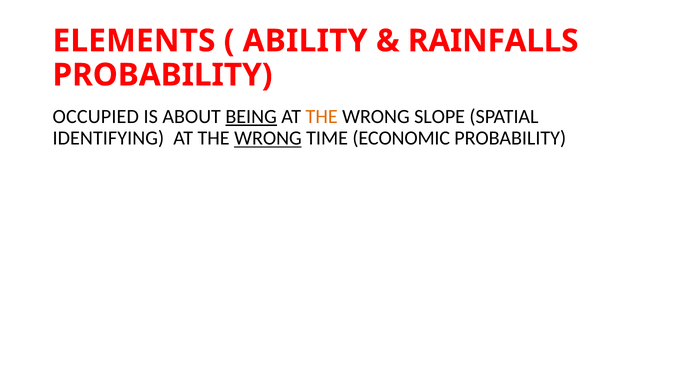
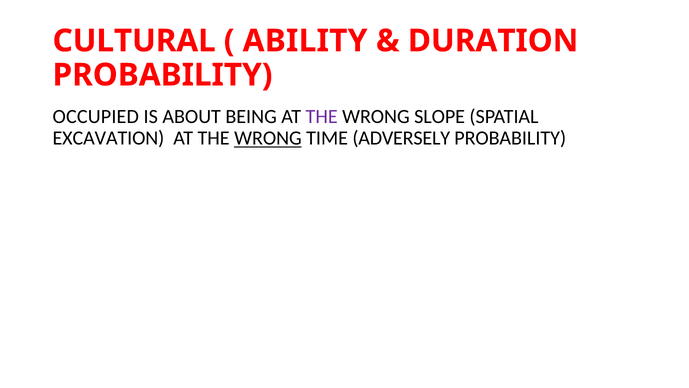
ELEMENTS: ELEMENTS -> CULTURAL (134, 41)
RAINFALLS: RAINFALLS -> DURATION (493, 41)
BEING underline: present -> none (251, 116)
THE colour: orange -> purple (322, 116)
IDENTIFYING: IDENTIFYING -> EXCAVATION (108, 138)
ECONOMIC: ECONOMIC -> ADVERSELY (401, 138)
